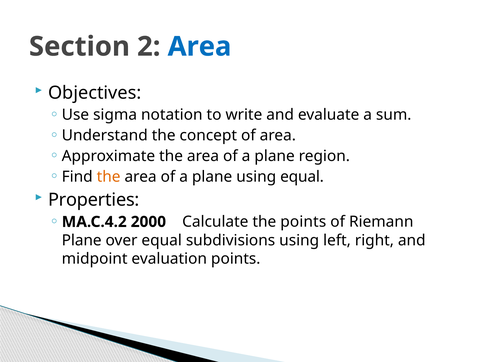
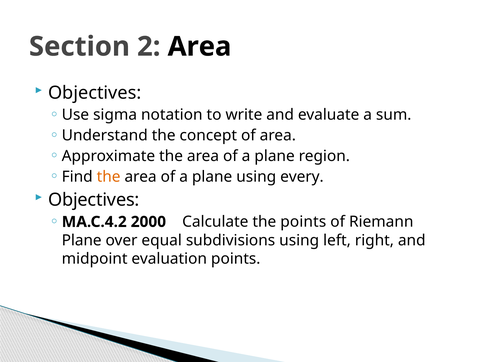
Area colour: blue -> black (200, 47)
using equal: equal -> every (302, 177)
Properties: Properties -> Objectives (94, 200)
